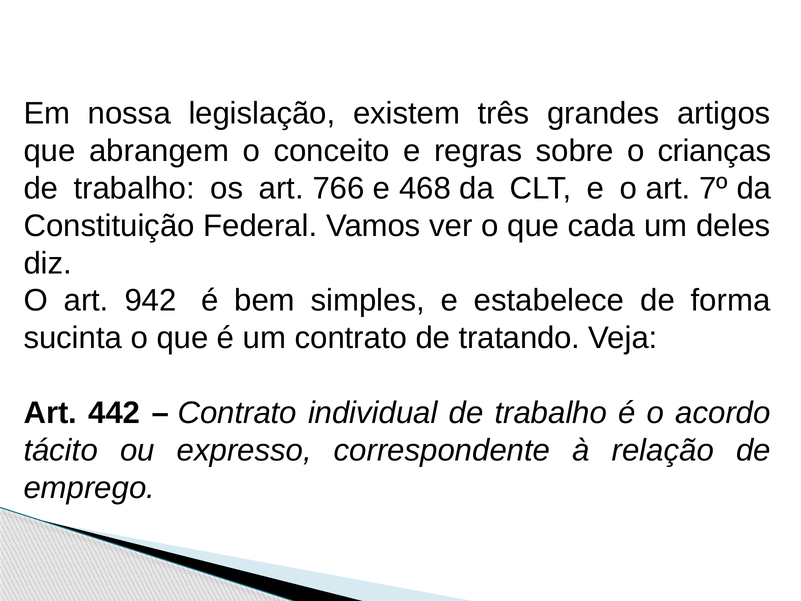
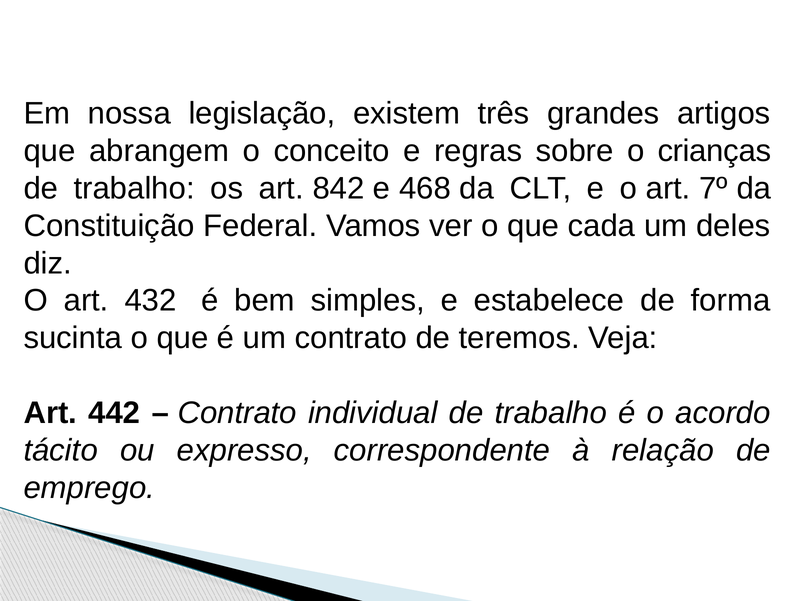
766: 766 -> 842 (339, 188)
942: 942 -> 432 (151, 301)
tratando: tratando -> teremos (519, 338)
